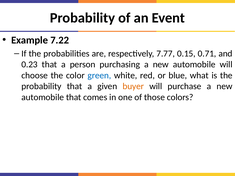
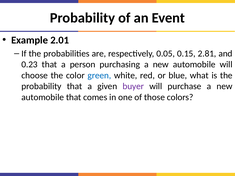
7.22: 7.22 -> 2.01 (60, 40)
7.77: 7.77 -> 0.05 (166, 54)
0.71: 0.71 -> 2.81 (207, 54)
buyer colour: orange -> purple (133, 86)
